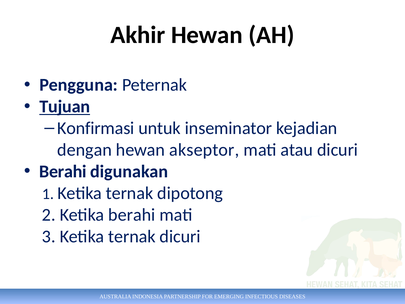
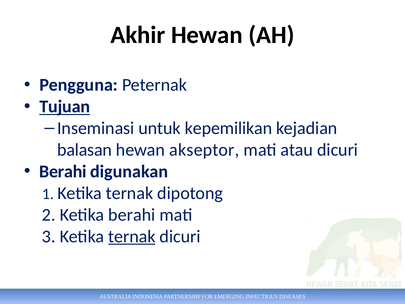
Konfirmasi: Konfirmasi -> Inseminasi (96, 128)
inseminator: inseminator -> kepemilikan (229, 128)
dengan: dengan -> balasan (85, 150)
ternak underline: none -> present (132, 236)
